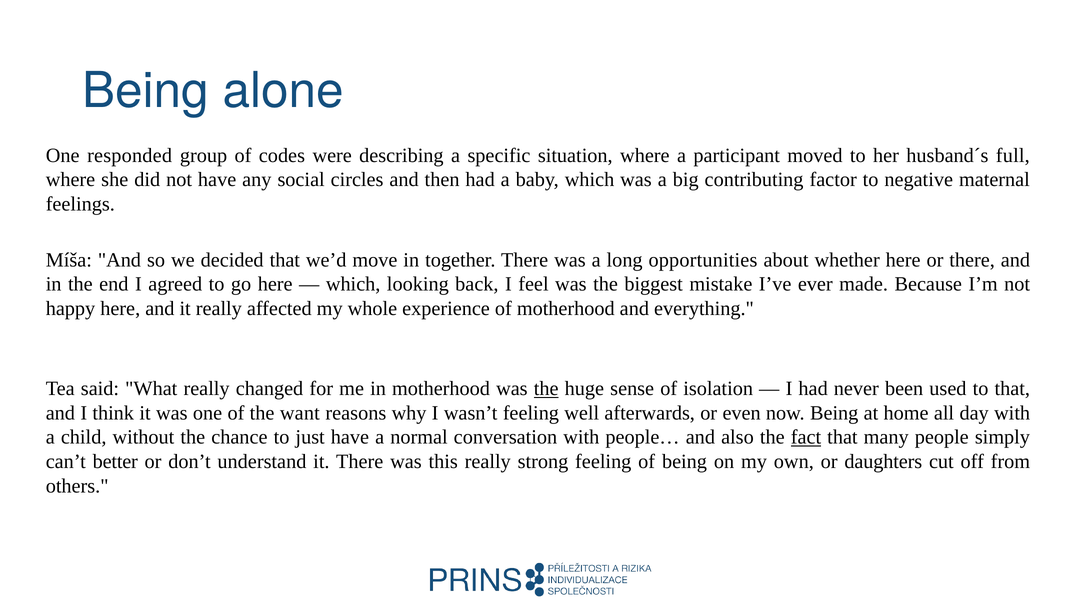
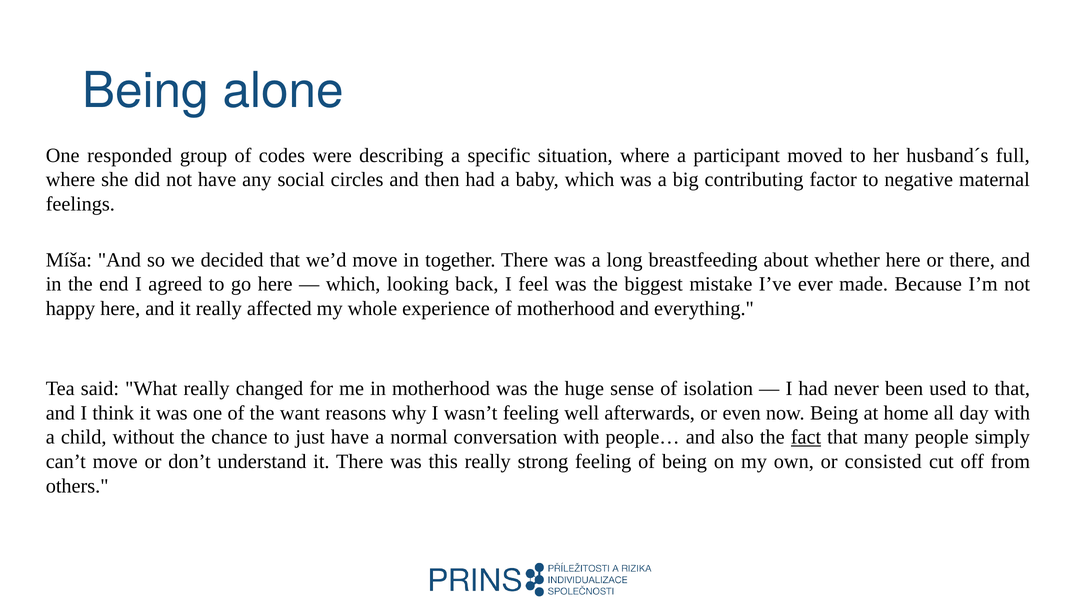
opportunities: opportunities -> breastfeeding (703, 260)
the underline: present -> none (546, 389)
can’t better: better -> move (115, 462)
daughters: daughters -> consisted (883, 462)
